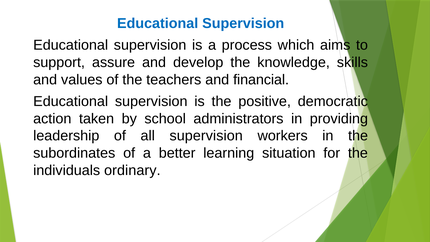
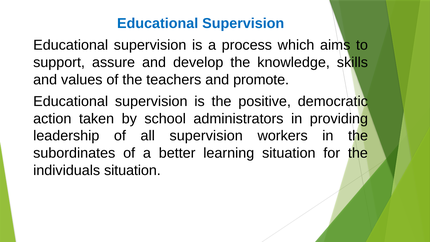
financial: financial -> promote (261, 80)
individuals ordinary: ordinary -> situation (132, 170)
